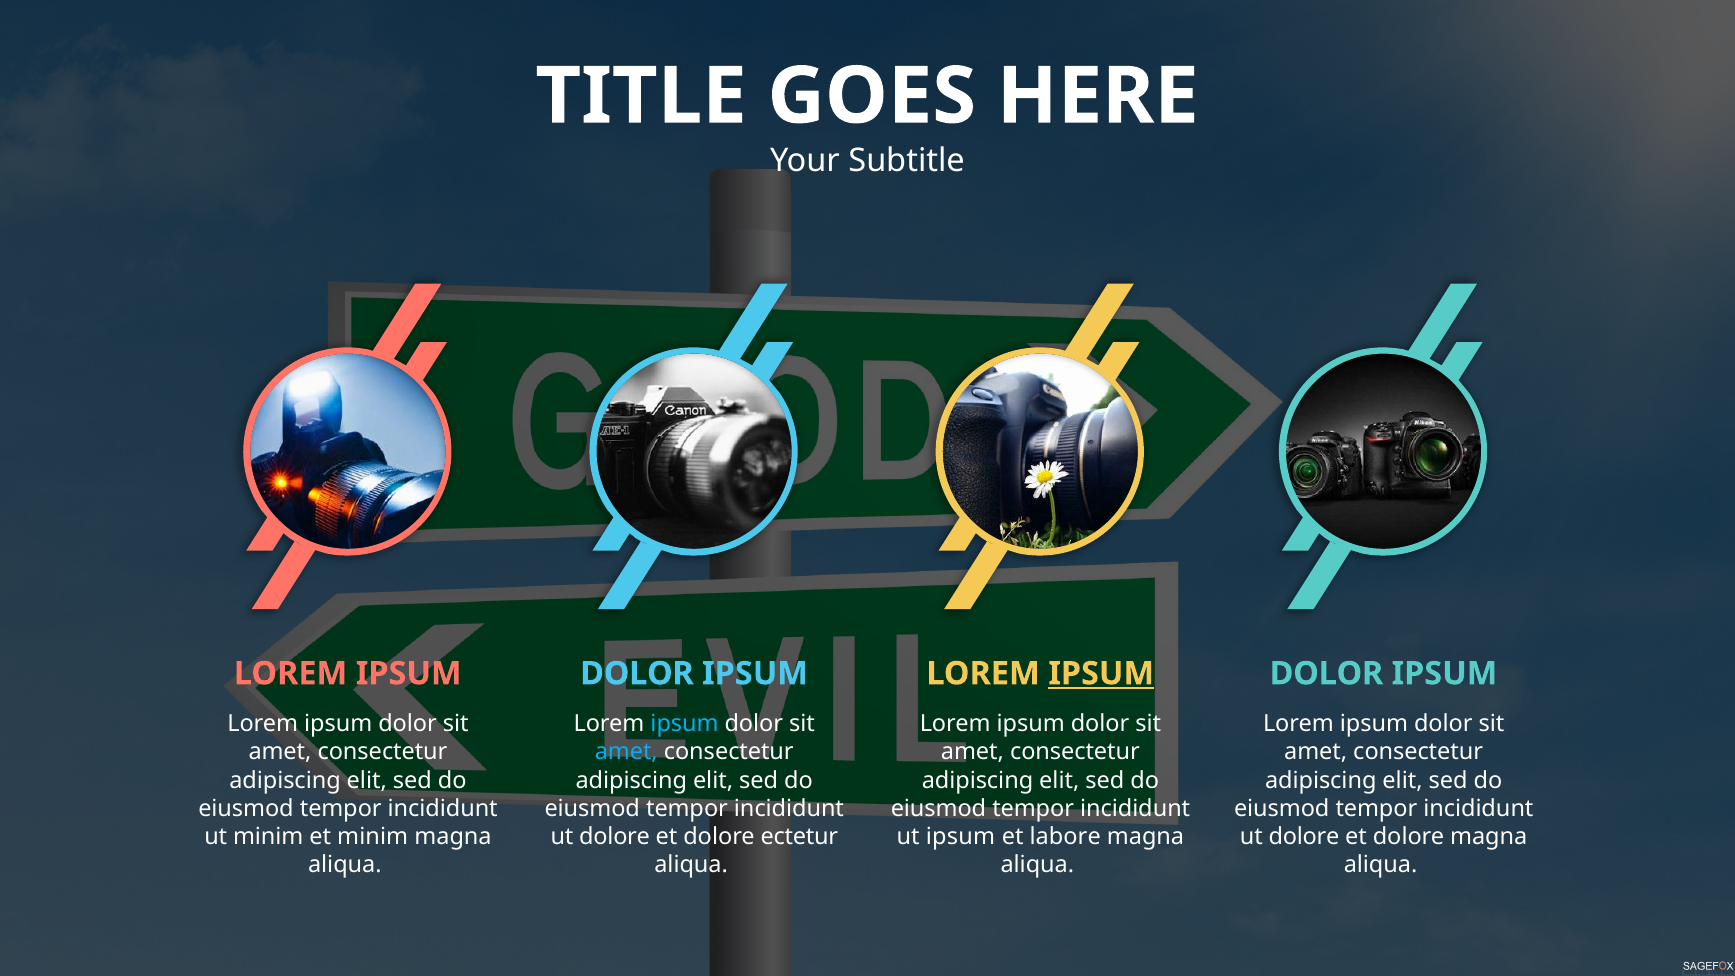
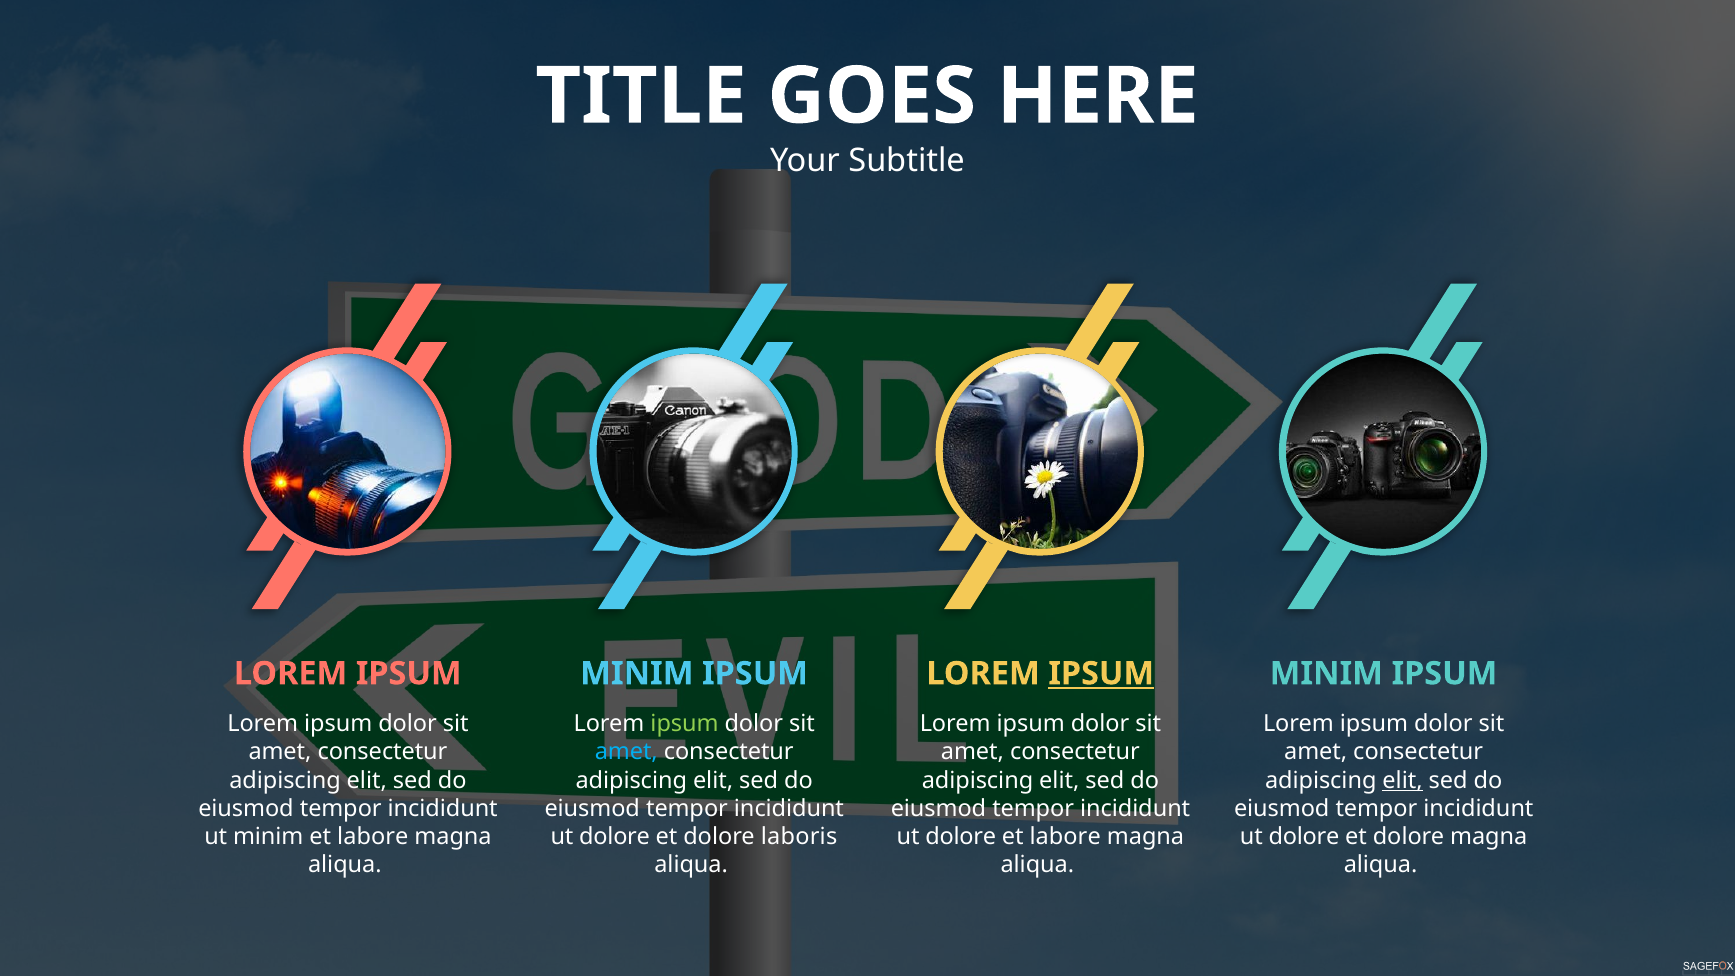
DOLOR: DOLOR -> MINIM (637, 674)
DOLOR: DOLOR -> MINIM (1326, 674)
ipsum colour: light blue -> light green (685, 724)
elit underline: none -> present (1403, 780)
minim: minim -> labore (373, 837)
ectetur: ectetur -> laboris (799, 837)
ipsum: ipsum -> dolore (961, 837)
